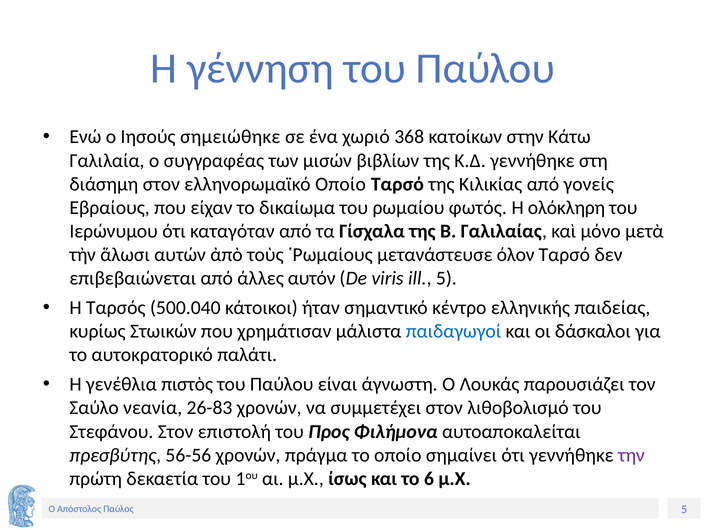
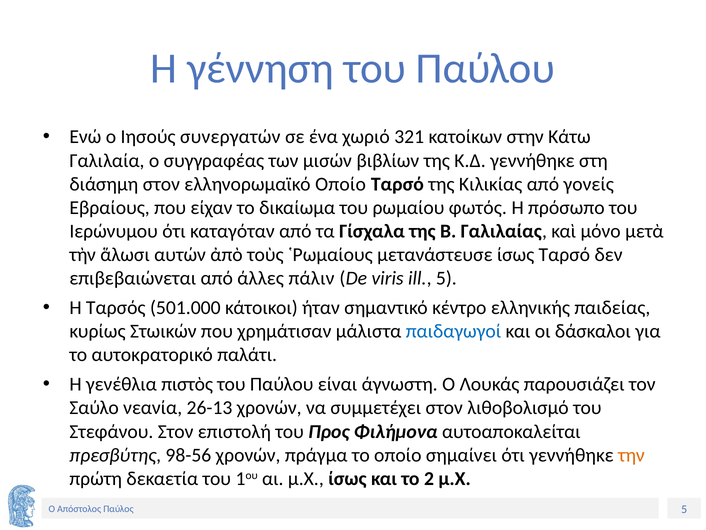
σημειώθηκε: σημειώθηκε -> συνεργατών (230, 137)
368: 368 -> 321 (409, 137)
ολόκληρη: ολόκληρη -> πρόσωπο (566, 207)
μετανάστευσε όλον: όλον -> ίσως (516, 255)
αυτόν: αυτόν -> πάλιν (312, 278)
500.040: 500.040 -> 501.000 (185, 308)
26-83: 26-83 -> 26-13 (209, 408)
56-56: 56-56 -> 98-56 (188, 455)
την colour: purple -> orange (631, 455)
6: 6 -> 2 (429, 478)
